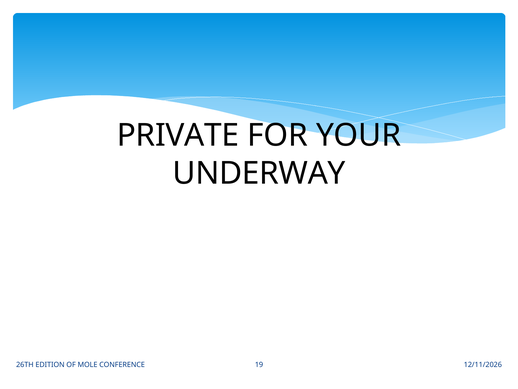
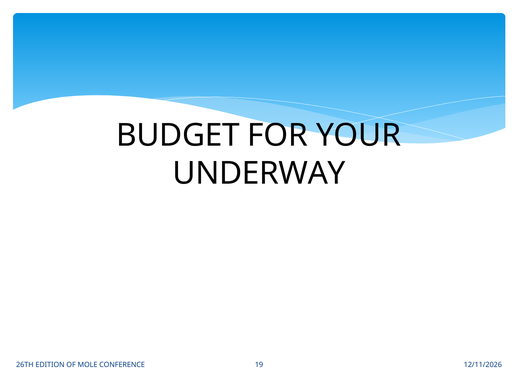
PRIVATE: PRIVATE -> BUDGET (178, 135)
